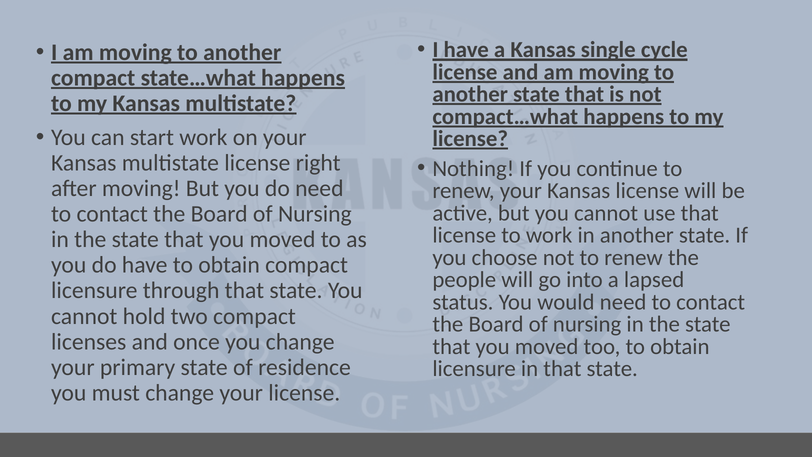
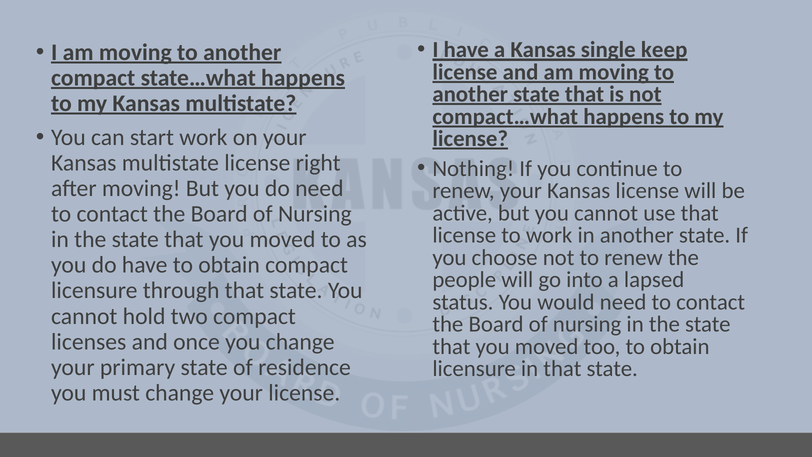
cycle: cycle -> keep (664, 50)
